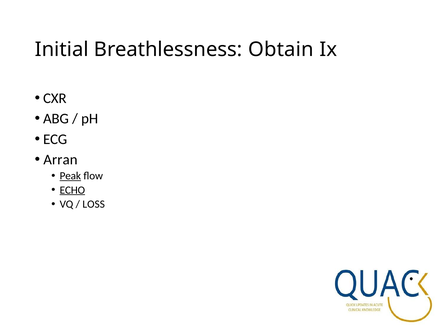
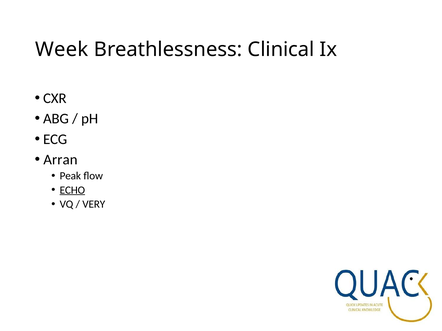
Initial: Initial -> Week (62, 50)
Obtain: Obtain -> Clinical (281, 50)
Peak underline: present -> none (70, 176)
LOSS: LOSS -> VERY (94, 205)
